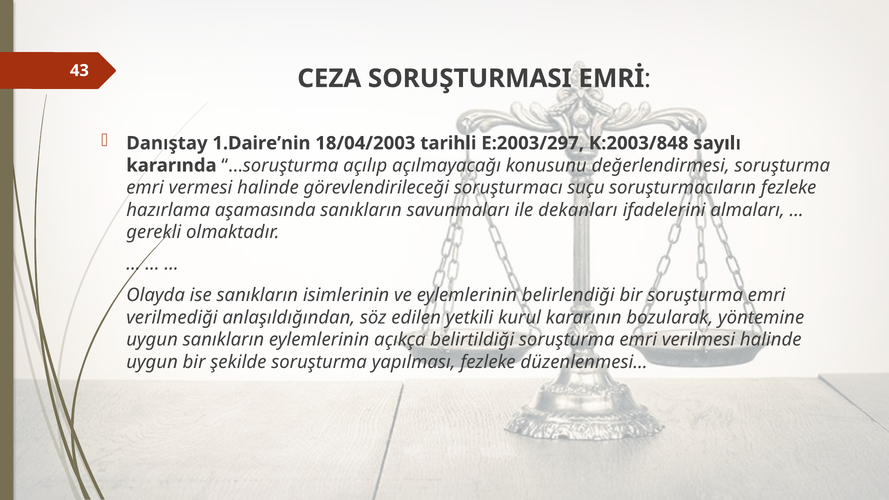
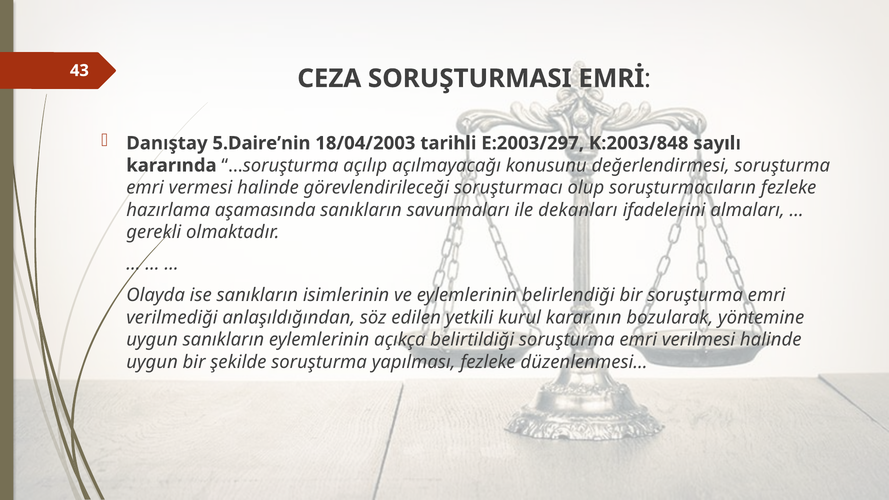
1.Daire’nin: 1.Daire’nin -> 5.Daire’nin (261, 143)
suçu: suçu -> olup (586, 188)
